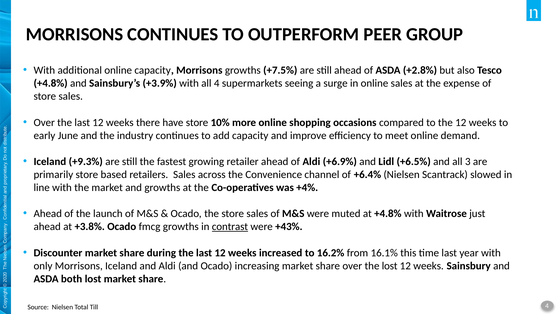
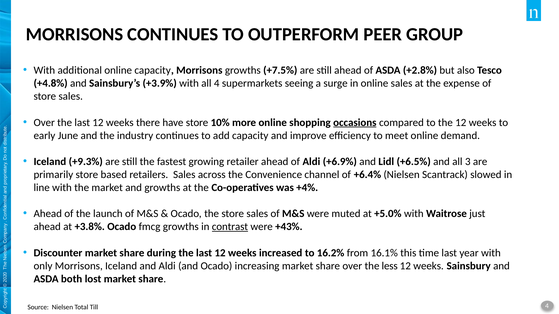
occasions underline: none -> present (355, 123)
at +4.8%: +4.8% -> +5.0% (388, 214)
the lost: lost -> less (390, 266)
